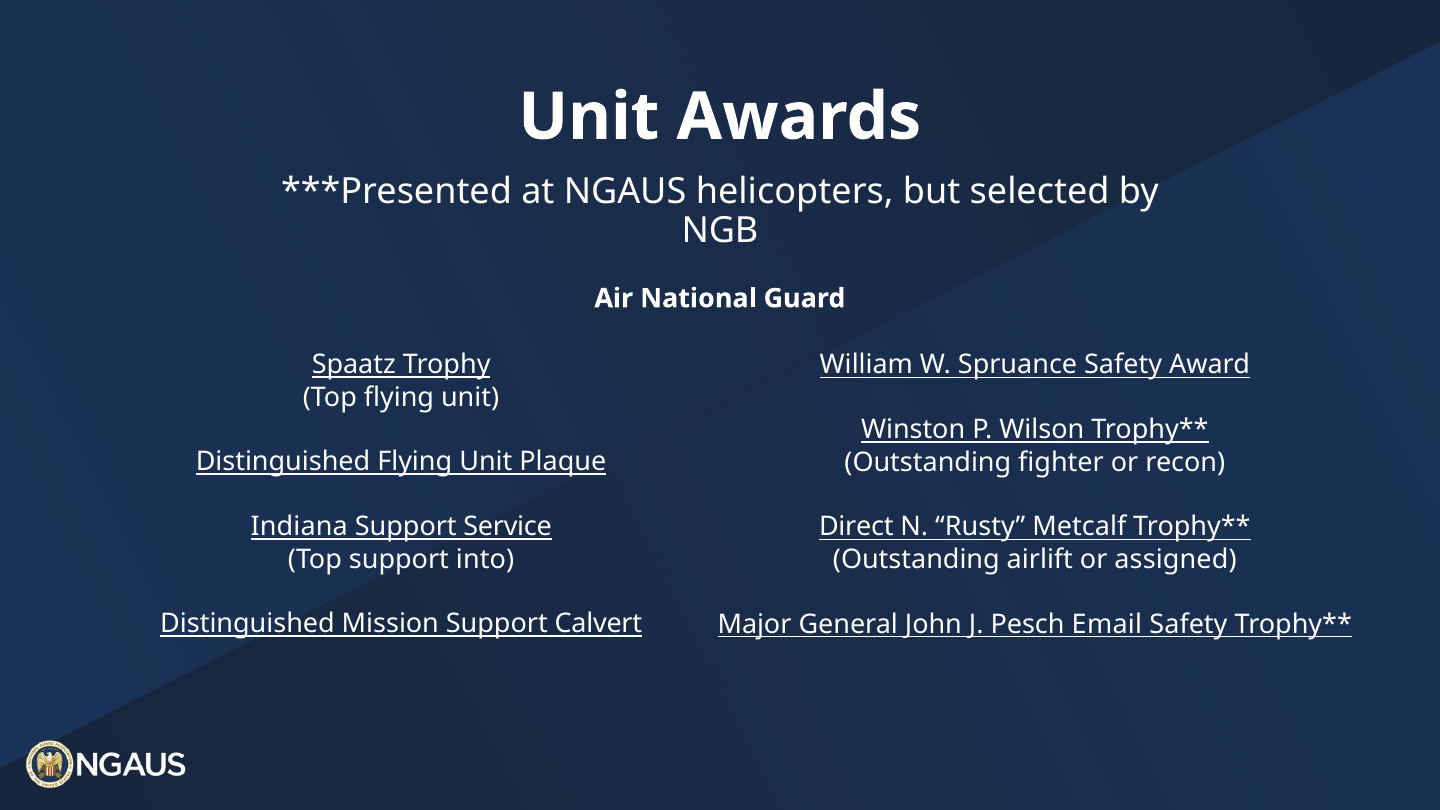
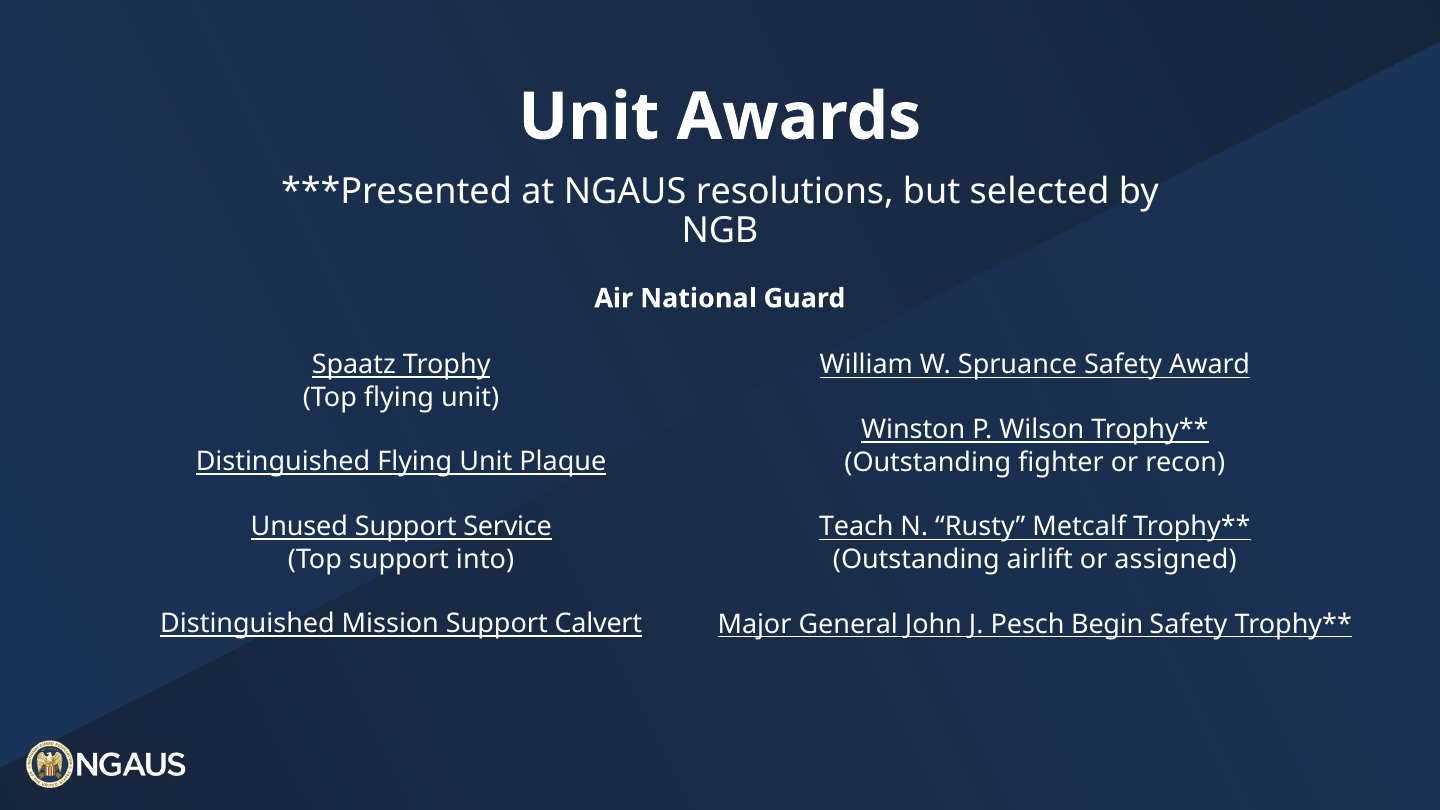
helicopters: helicopters -> resolutions (795, 192)
Indiana: Indiana -> Unused (299, 527)
Direct: Direct -> Teach (856, 527)
Email: Email -> Begin (1107, 624)
